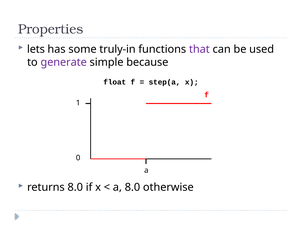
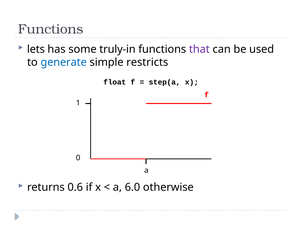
Properties: Properties -> Functions (51, 29)
generate colour: purple -> blue (64, 62)
because: because -> restricts (147, 62)
returns 8.0: 8.0 -> 0.6 (75, 187)
a 8.0: 8.0 -> 6.0 (132, 187)
